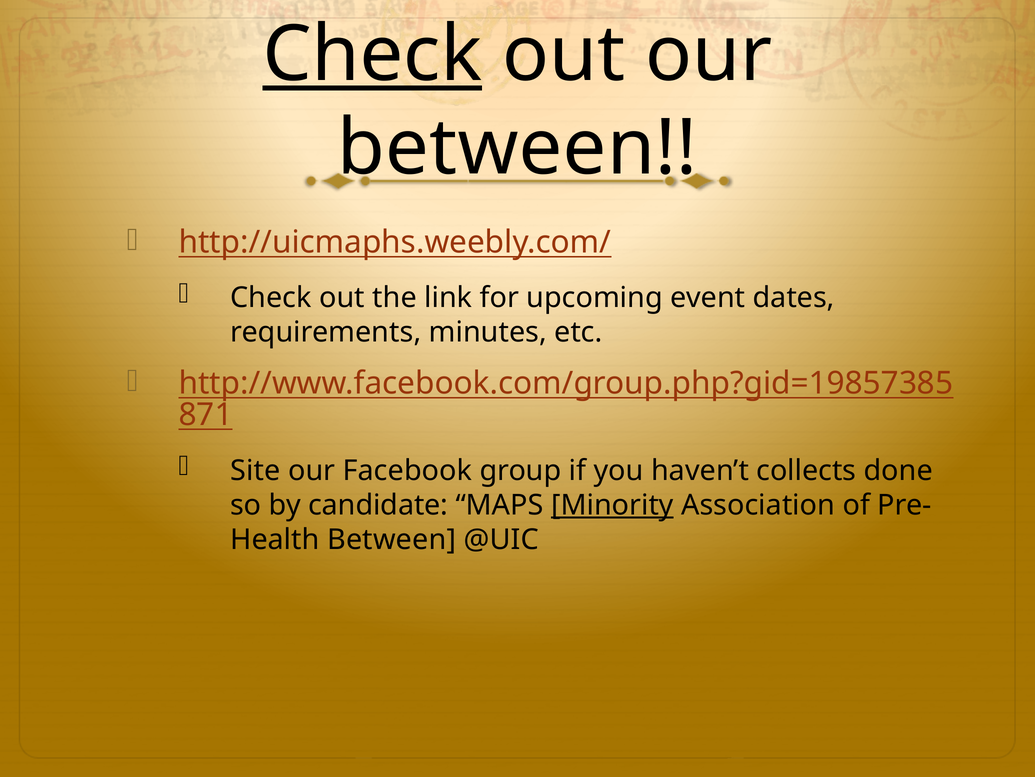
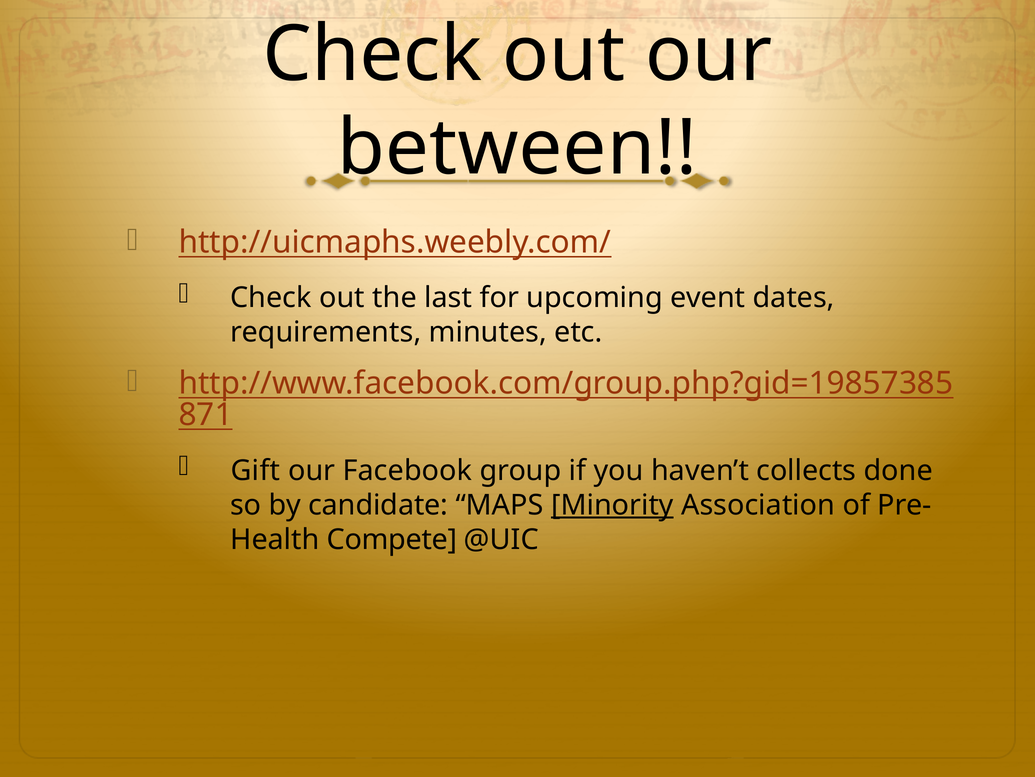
Check underline: present -> none (372, 55)
link: link -> last (448, 298)
Site: Site -> Gift (255, 470)
Between: Between -> Compete (392, 539)
